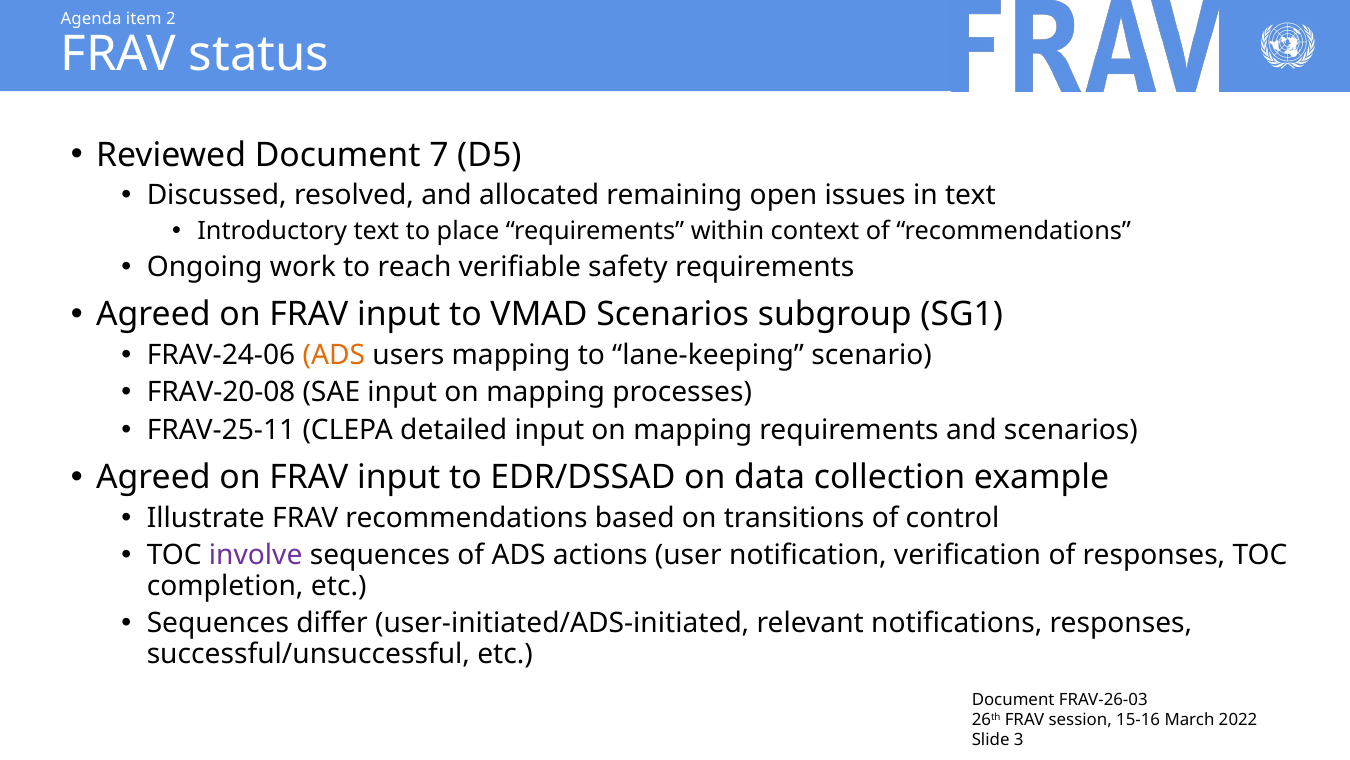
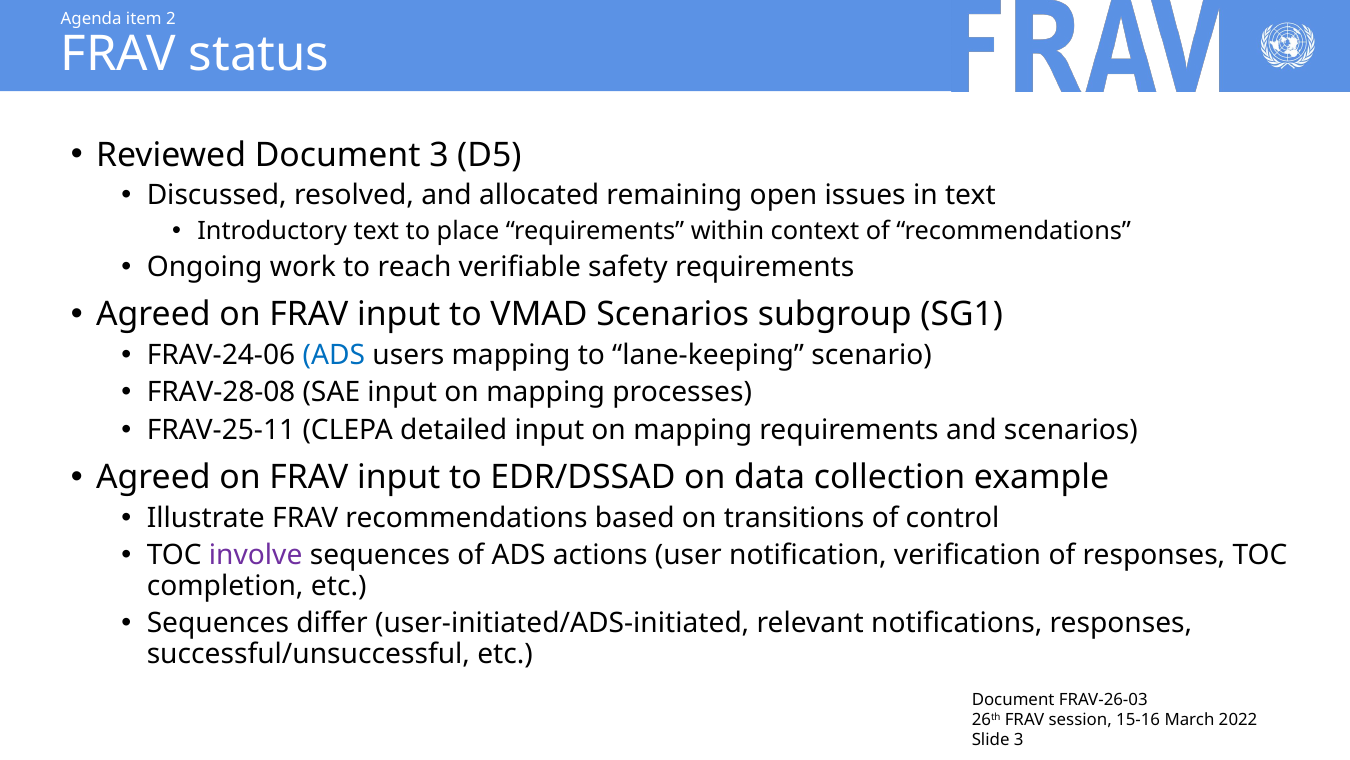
Document 7: 7 -> 3 (439, 155)
ADS colour: orange -> blue (334, 355)
FRAV-20-08: FRAV-20-08 -> FRAV-28-08 (221, 392)
